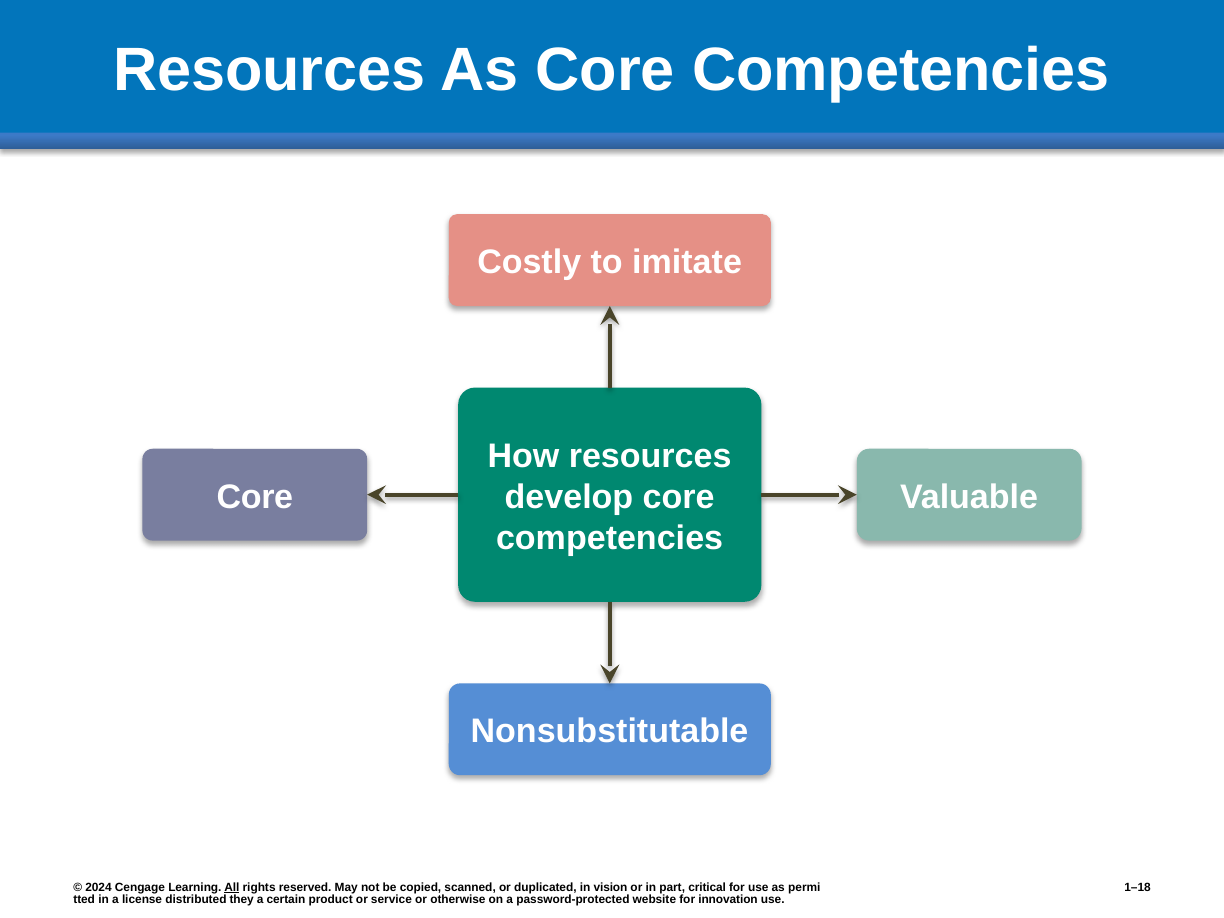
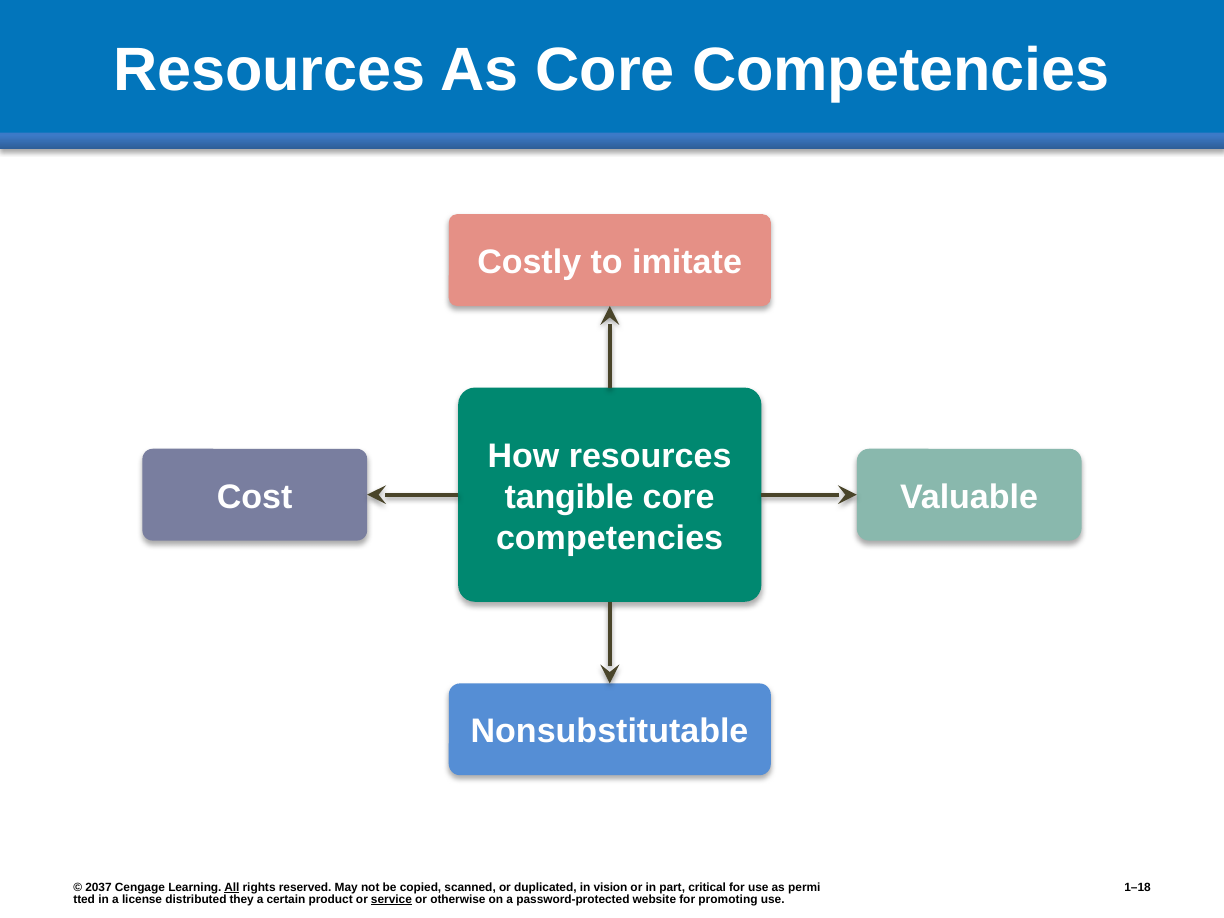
Core: Core -> Cost (255, 497)
develop: develop -> tangible (569, 497)
2024: 2024 -> 2037 (98, 887)
service underline: none -> present (391, 899)
innovation: innovation -> promoting (728, 899)
